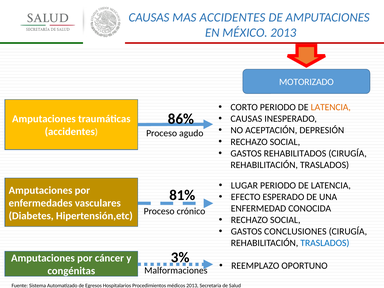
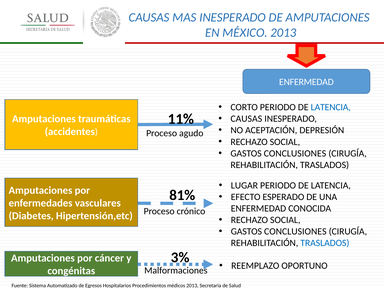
MAS ACCIDENTES: ACCIDENTES -> INESPERADO (233, 17)
MOTORIZADO: MOTORIZADO -> ENFERMEDAD (306, 82)
LATENCIA colour: orange -> blue (331, 107)
86%: 86% -> 11% (181, 119)
REHABILITADOS: REHABILITADOS -> CONCLUSIONES (295, 153)
